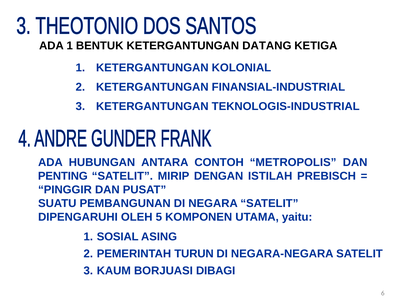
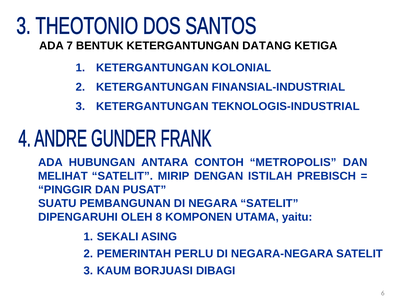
ADA 1: 1 -> 7 (70, 46)
PENTING: PENTING -> MELIHAT (63, 176)
5: 5 -> 8 (159, 217)
SOSIAL: SOSIAL -> SEKALI (118, 237)
TURUN: TURUN -> PERLU (194, 254)
